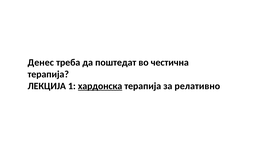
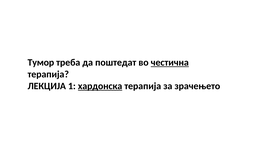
Денес: Денес -> Tумор (41, 62)
честична underline: none -> present (170, 62)
релативно: релативно -> зрачењето (197, 86)
